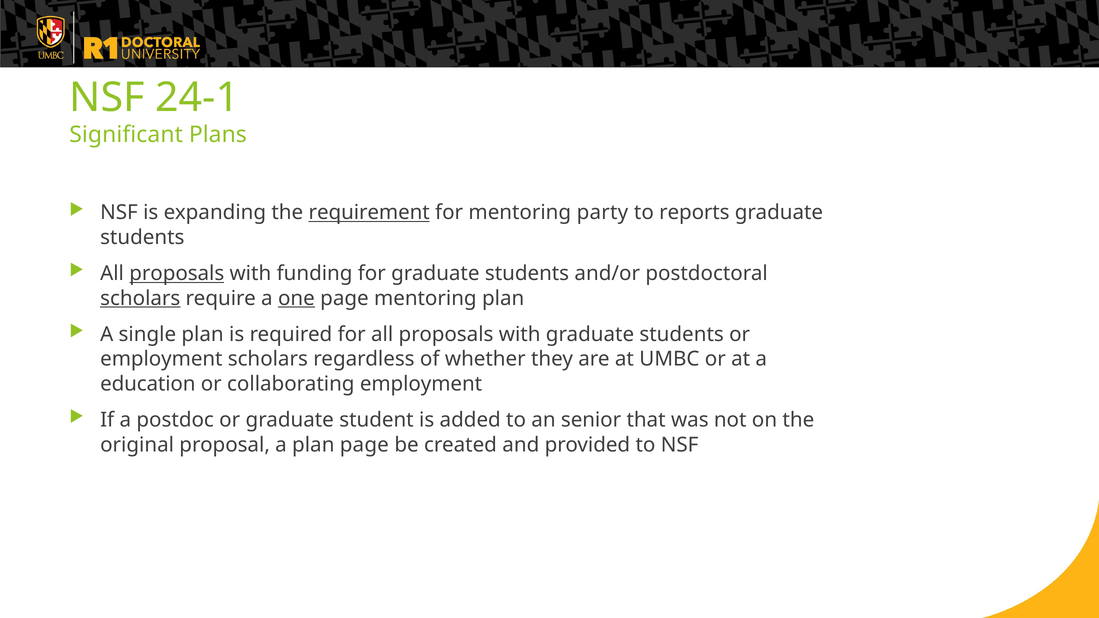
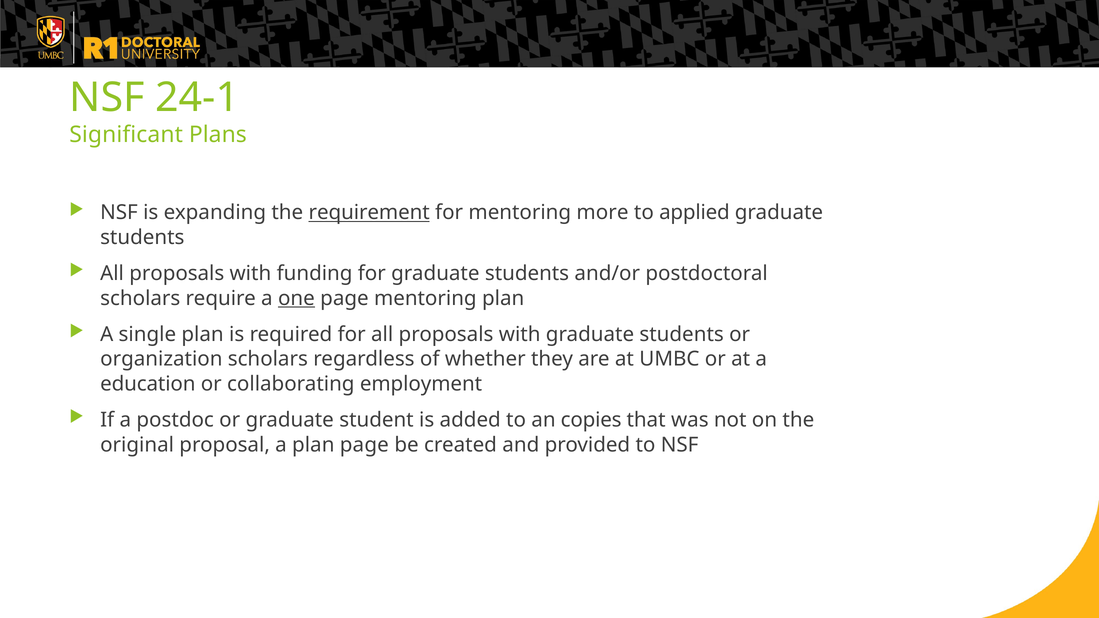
party: party -> more (602, 213)
reports: reports -> applied (694, 213)
proposals underline: present -> none (177, 274)
scholars underline: present -> none (140, 298)
employment: employment -> organization (161, 359)
senior: senior -> copies (591, 420)
